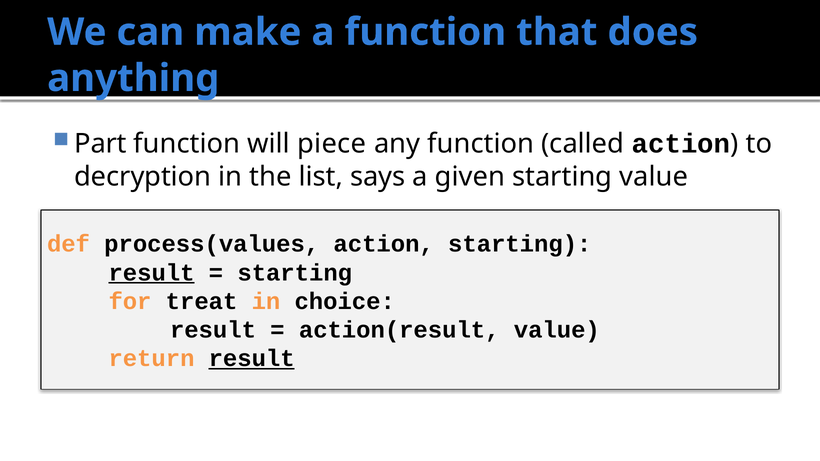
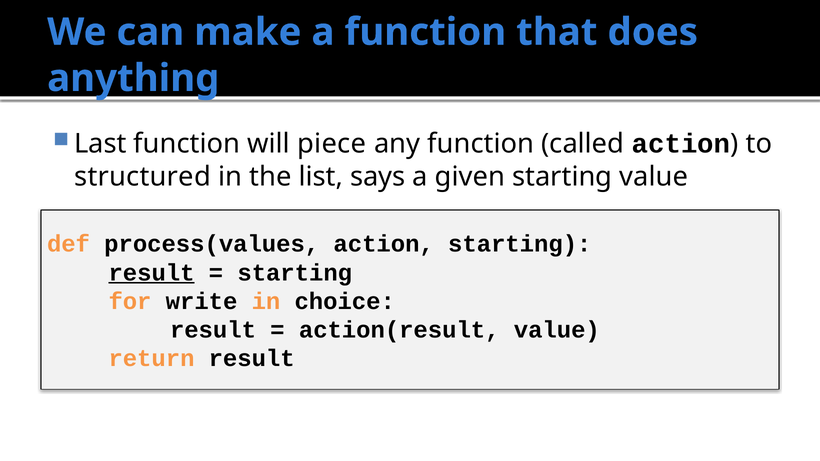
Part: Part -> Last (100, 144)
decryption: decryption -> structured (143, 177)
treat: treat -> write (202, 301)
result underline: present -> none (252, 359)
